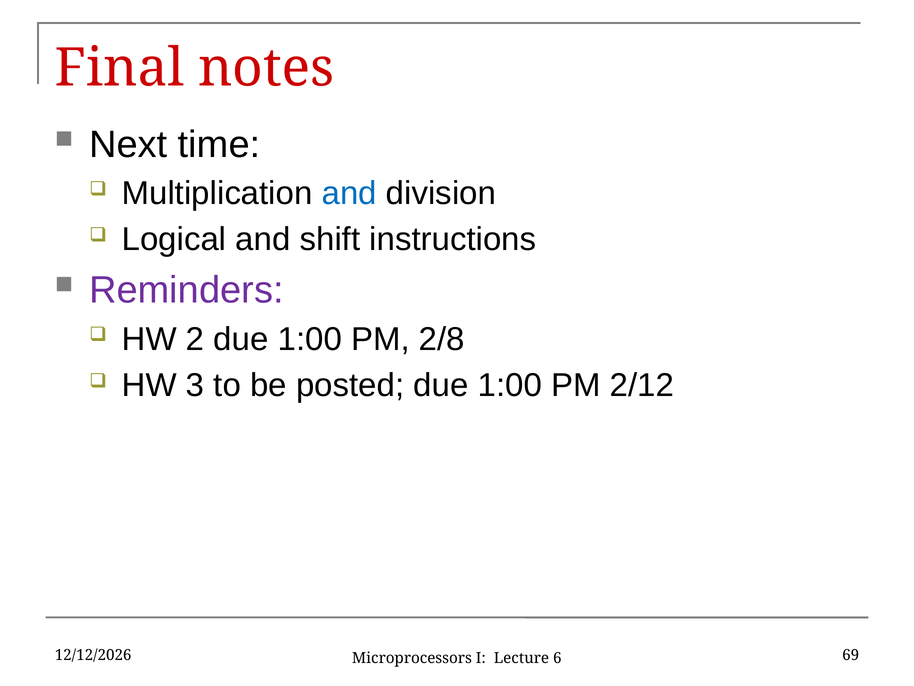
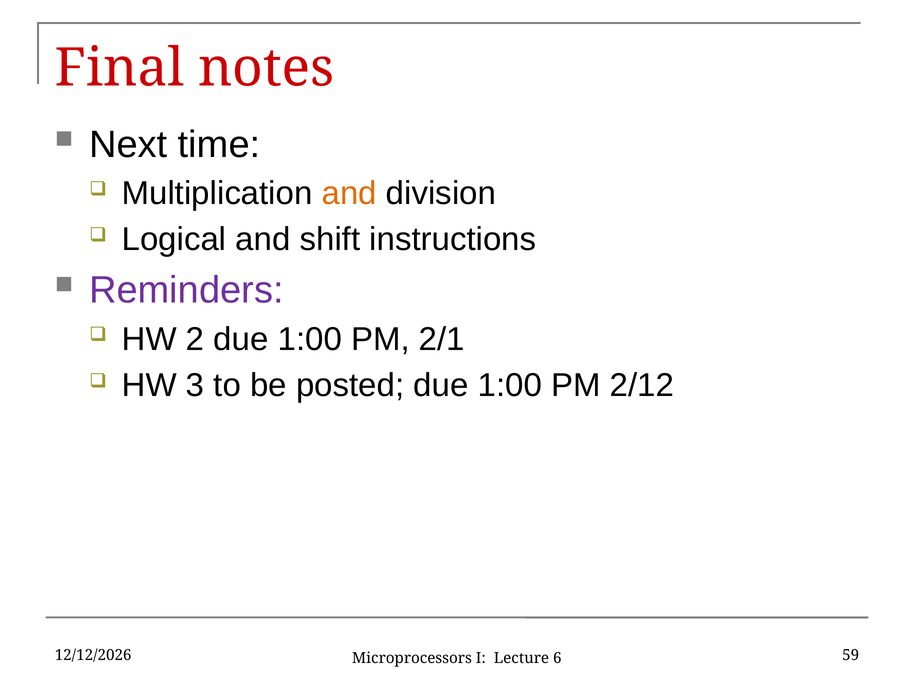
and colour: blue -> orange (349, 193)
2/8: 2/8 -> 2/1 (442, 339)
69: 69 -> 59 (851, 655)
